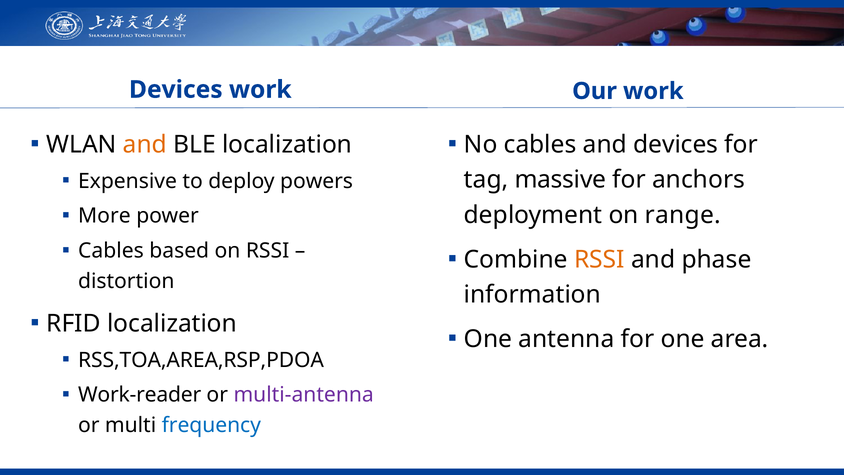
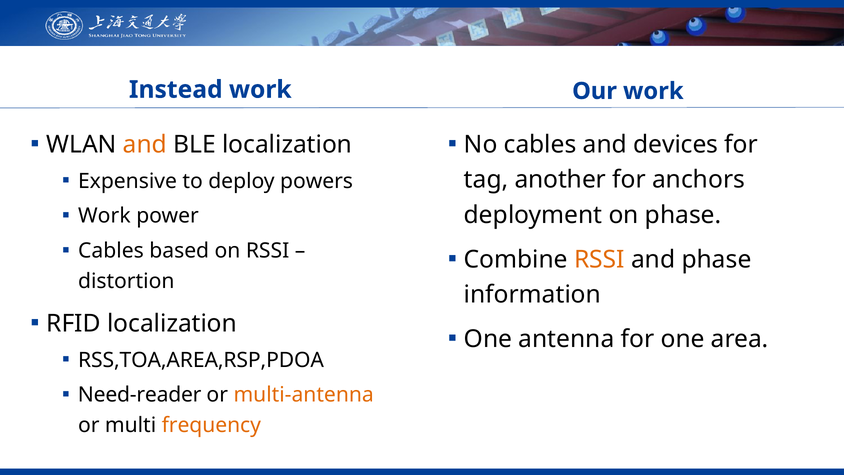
Devices: Devices -> Instead (176, 90)
massive: massive -> another (560, 180)
More: More -> Work (104, 216)
on range: range -> phase (683, 215)
Work-reader: Work-reader -> Need-reader (140, 395)
multi-antenna colour: purple -> orange (304, 395)
frequency colour: blue -> orange (211, 425)
